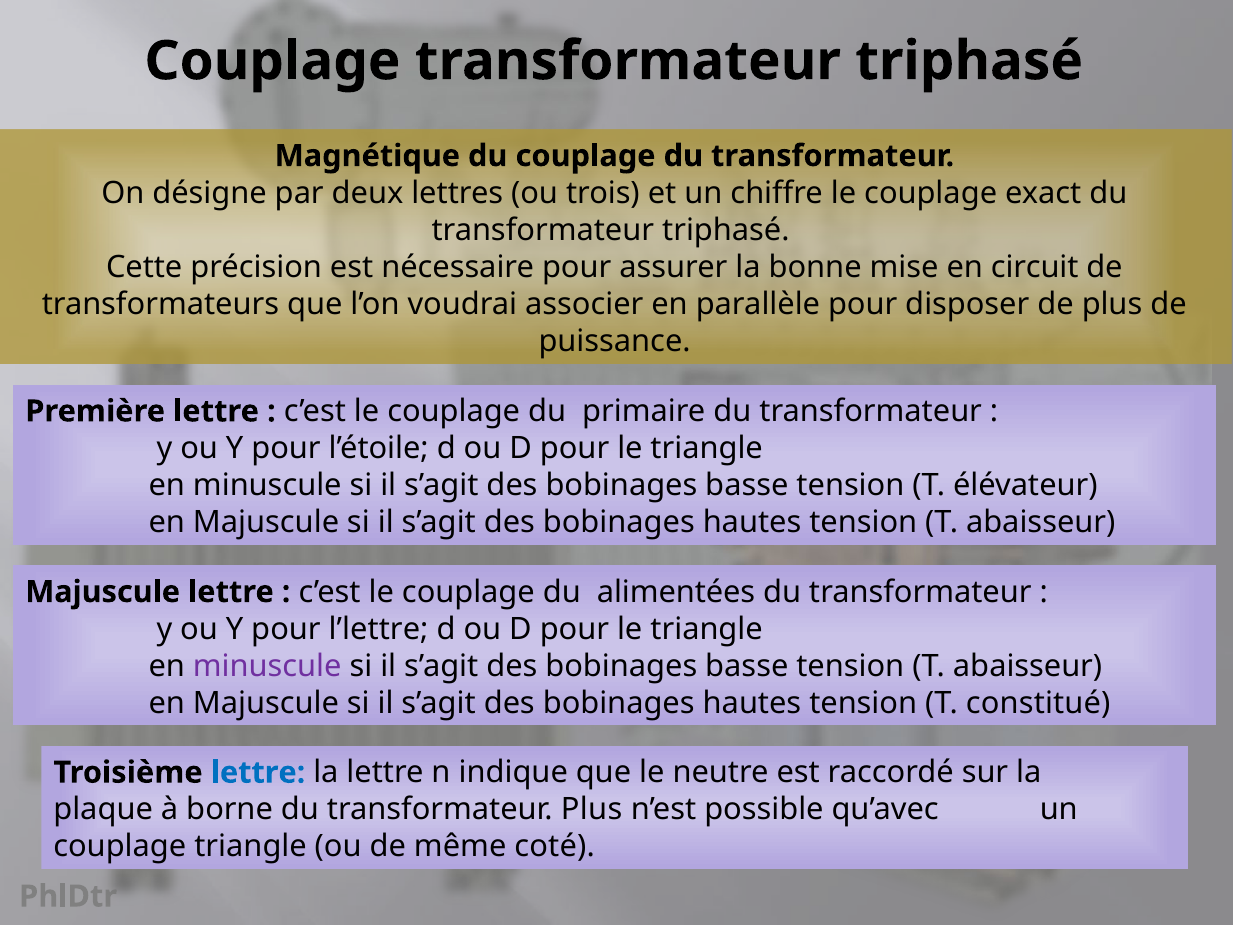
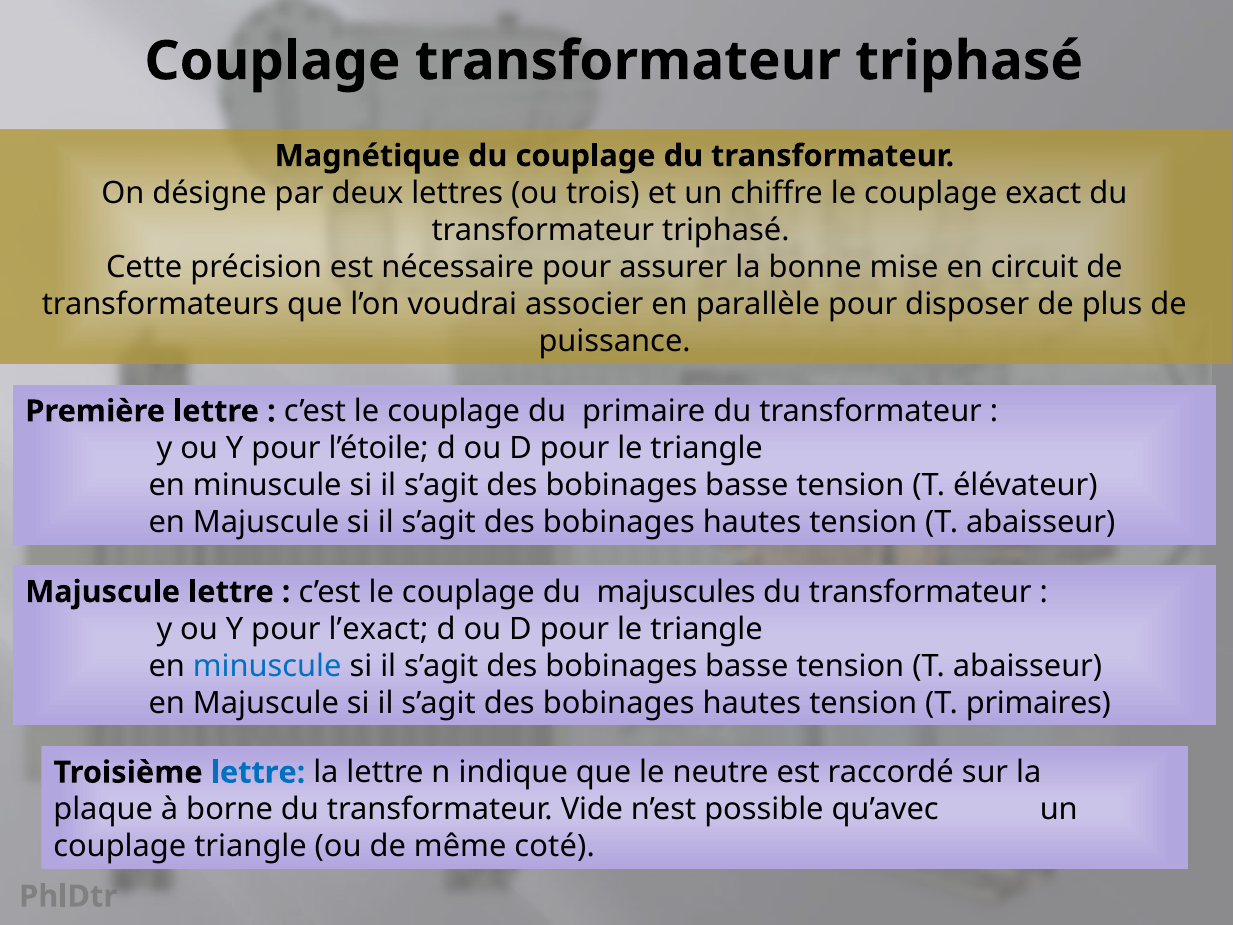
alimentées: alimentées -> majuscules (676, 592)
l’lettre: l’lettre -> l’exact (378, 629)
minuscule colour: purple -> blue (267, 666)
constitué: constitué -> primaires (1038, 703)
transformateur Plus: Plus -> Vide (592, 809)
